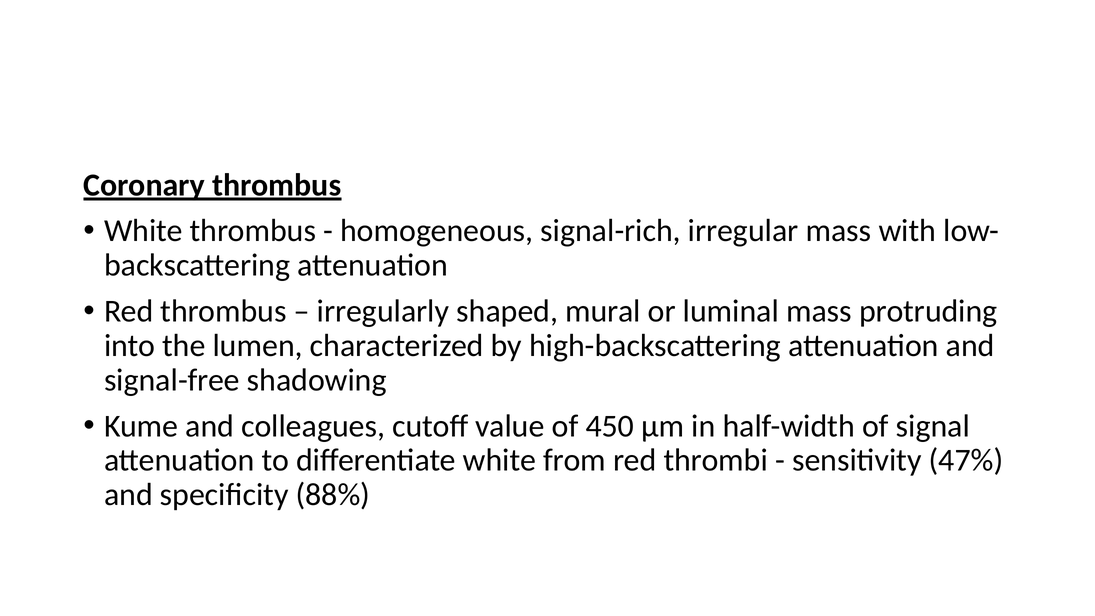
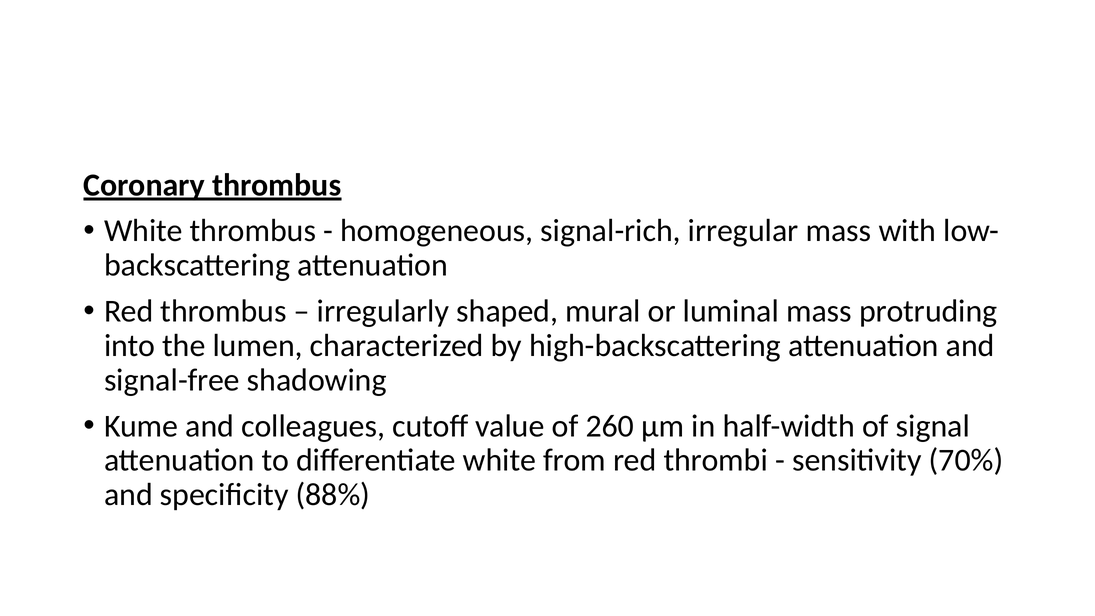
450: 450 -> 260 (610, 426)
47%: 47% -> 70% (966, 460)
